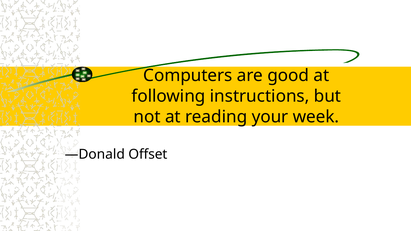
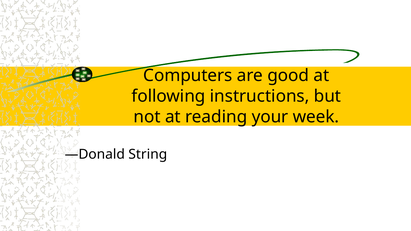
Offset: Offset -> String (148, 155)
